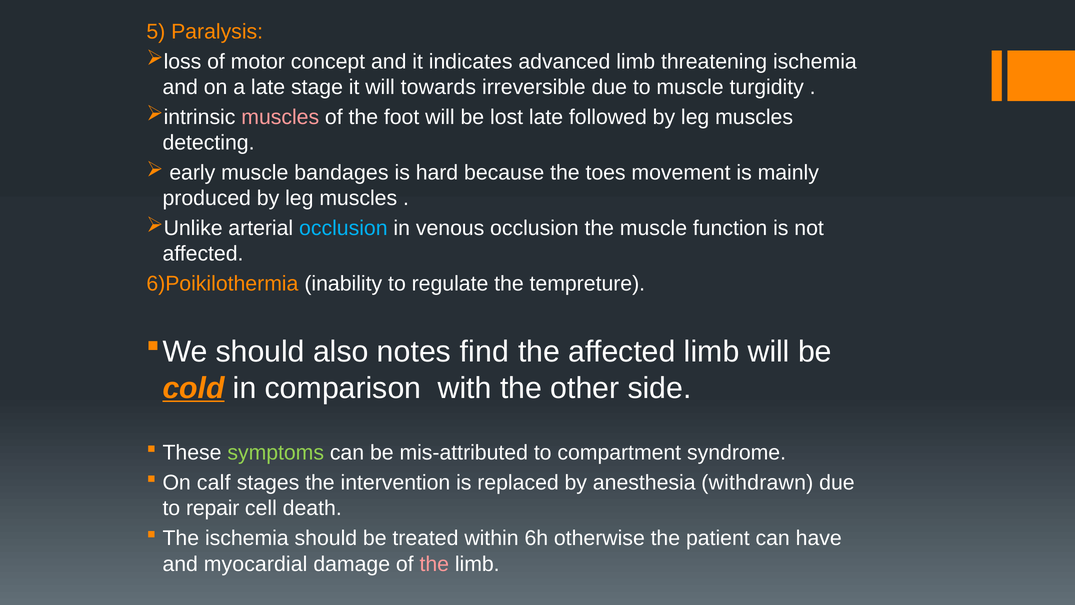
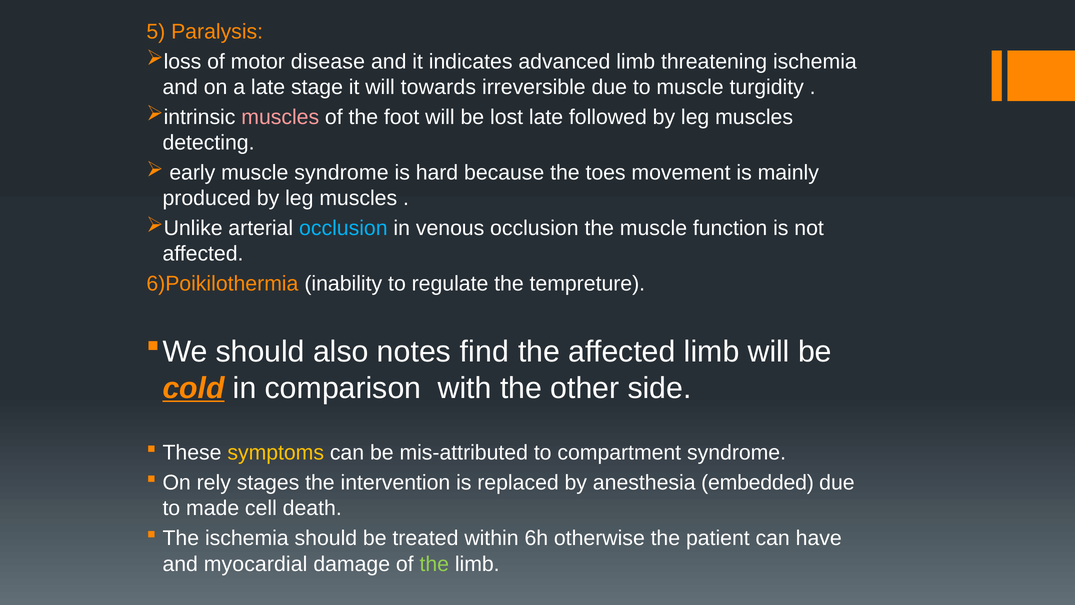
concept: concept -> disease (328, 62)
muscle bandages: bandages -> syndrome (341, 173)
symptoms colour: light green -> yellow (276, 453)
calf: calf -> rely (214, 483)
withdrawn: withdrawn -> embedded (758, 483)
repair: repair -> made (213, 508)
the colour: pink -> light green (434, 564)
